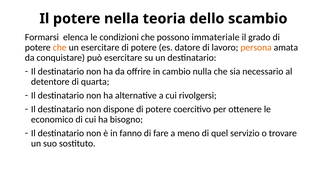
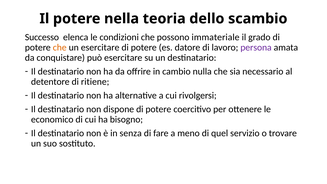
Formarsi: Formarsi -> Successo (42, 37)
persona colour: orange -> purple (256, 47)
quarta: quarta -> ritiene (95, 82)
fanno: fanno -> senza (131, 133)
